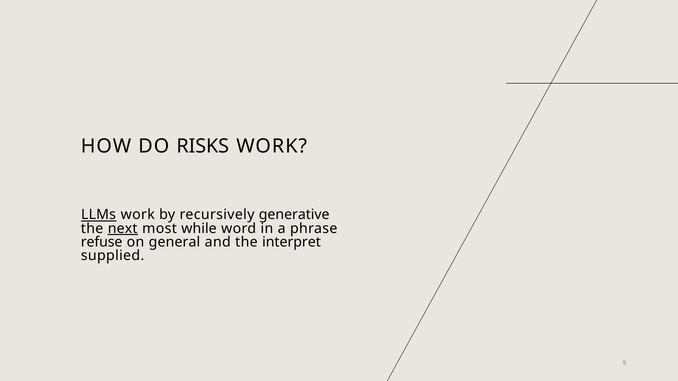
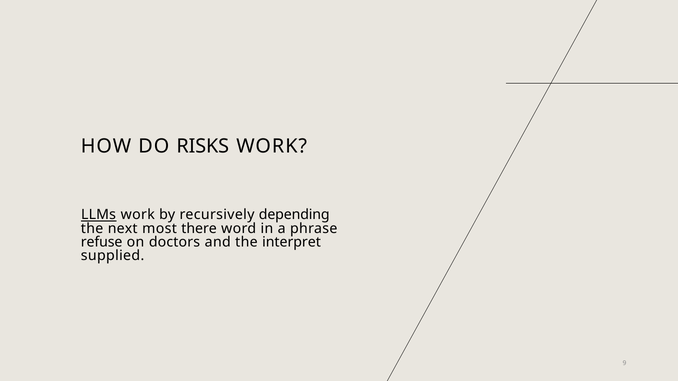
generative: generative -> depending (294, 215)
next underline: present -> none (123, 229)
while: while -> there (199, 229)
general: general -> doctors (174, 242)
